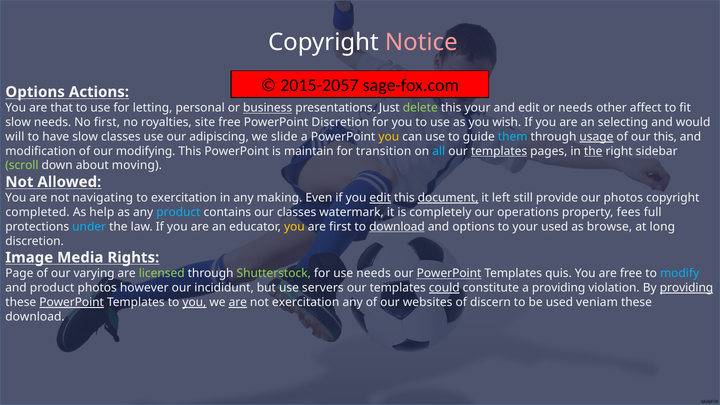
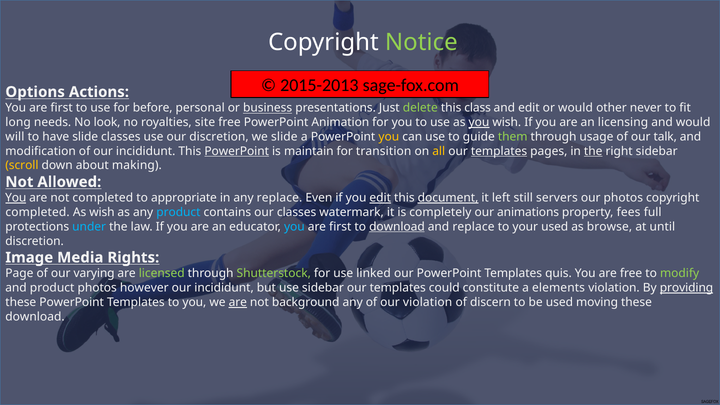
Notice colour: pink -> light green (421, 43)
2015-2057: 2015-2057 -> 2015-2013 (319, 85)
that: that -> first (62, 108)
letting: letting -> before (153, 108)
this your: your -> class (478, 108)
or needs: needs -> would (575, 108)
affect: affect -> never (646, 108)
slow: slow -> long (18, 122)
No first: first -> look (107, 122)
PowerPoint Discretion: Discretion -> Animation (340, 122)
you underline: none -> present (479, 122)
selecting: selecting -> licensing (623, 122)
have slow: slow -> slide (85, 137)
our adipiscing: adipiscing -> discretion (219, 137)
them colour: light blue -> light green (513, 137)
usage underline: present -> none (596, 137)
our this: this -> talk (665, 137)
of our modifying: modifying -> incididunt (146, 151)
PowerPoint underline: none -> present (237, 151)
all colour: light blue -> yellow (439, 151)
scroll colour: light green -> yellow (22, 166)
moving: moving -> making (137, 166)
You underline: none -> present (16, 198)
not navigating: navigating -> completed (103, 198)
to exercitation: exercitation -> appropriate (184, 198)
any making: making -> replace (279, 198)
provide: provide -> servers (557, 198)
As help: help -> wish (102, 212)
operations: operations -> animations (528, 212)
you colour: yellow -> light blue (294, 227)
and options: options -> replace (473, 227)
long: long -> until (662, 227)
use needs: needs -> linked (374, 274)
PowerPoint underline: present -> none (449, 274)
modify colour: light blue -> light green (680, 274)
use servers: servers -> sidebar (323, 288)
could underline: present -> none (444, 288)
a providing: providing -> elements (559, 288)
PowerPoint underline: present -> none (72, 302)
you underline: present -> none (194, 302)
not exercitation: exercitation -> background (306, 302)
our websites: websites -> violation (428, 302)
veniam: veniam -> moving (597, 302)
